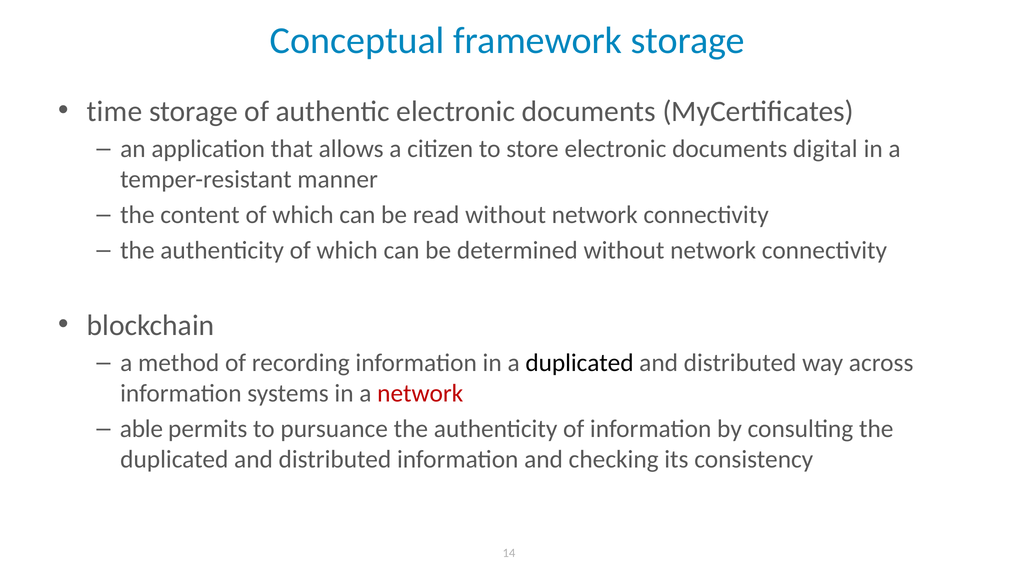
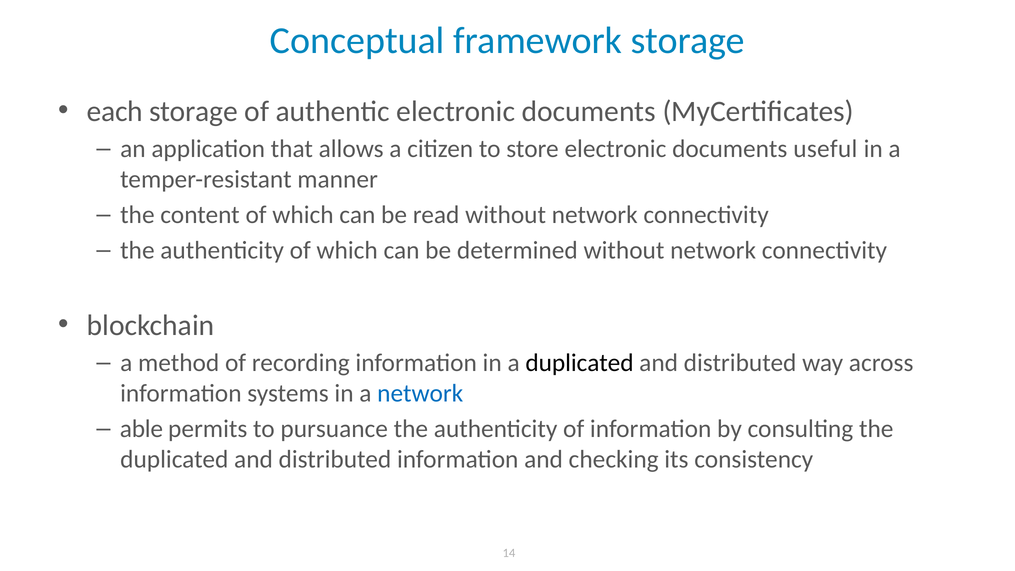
time: time -> each (115, 111)
digital: digital -> useful (825, 149)
network colour: red -> blue (420, 393)
